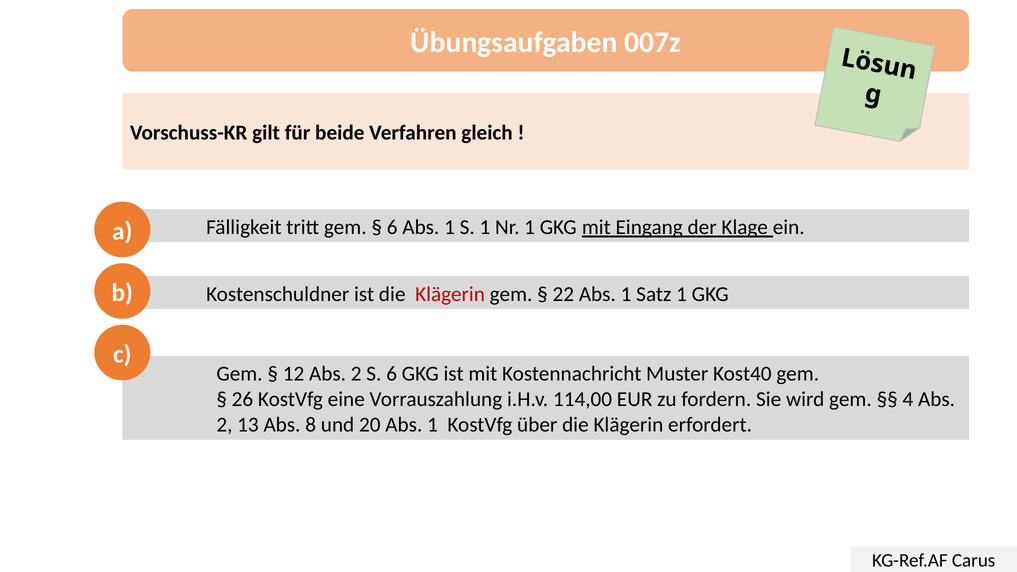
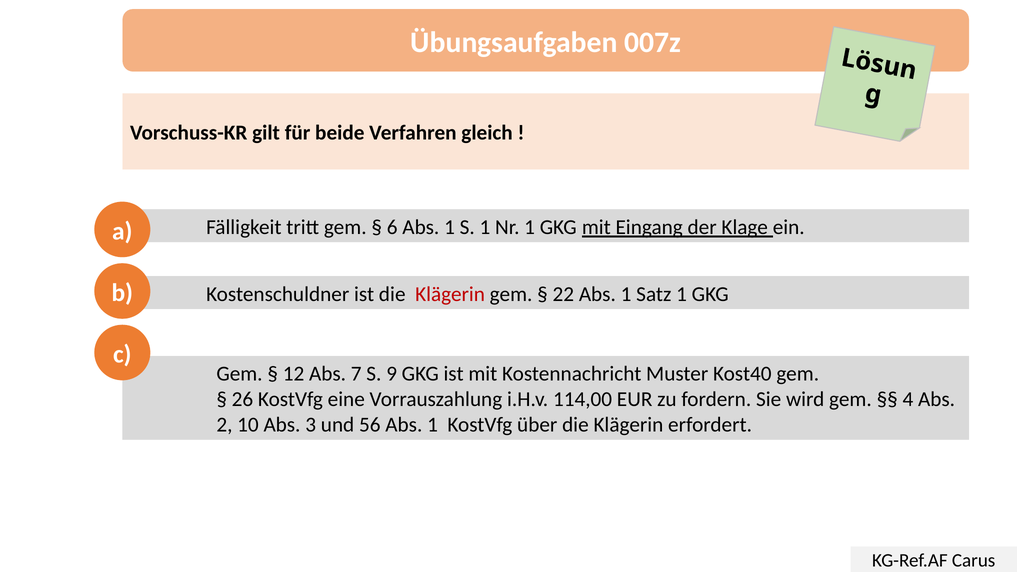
12 Abs 2: 2 -> 7 (356, 374)
S 6: 6 -> 9 (392, 374)
13: 13 -> 10 (248, 425)
8: 8 -> 3 (311, 425)
20: 20 -> 56 (370, 425)
